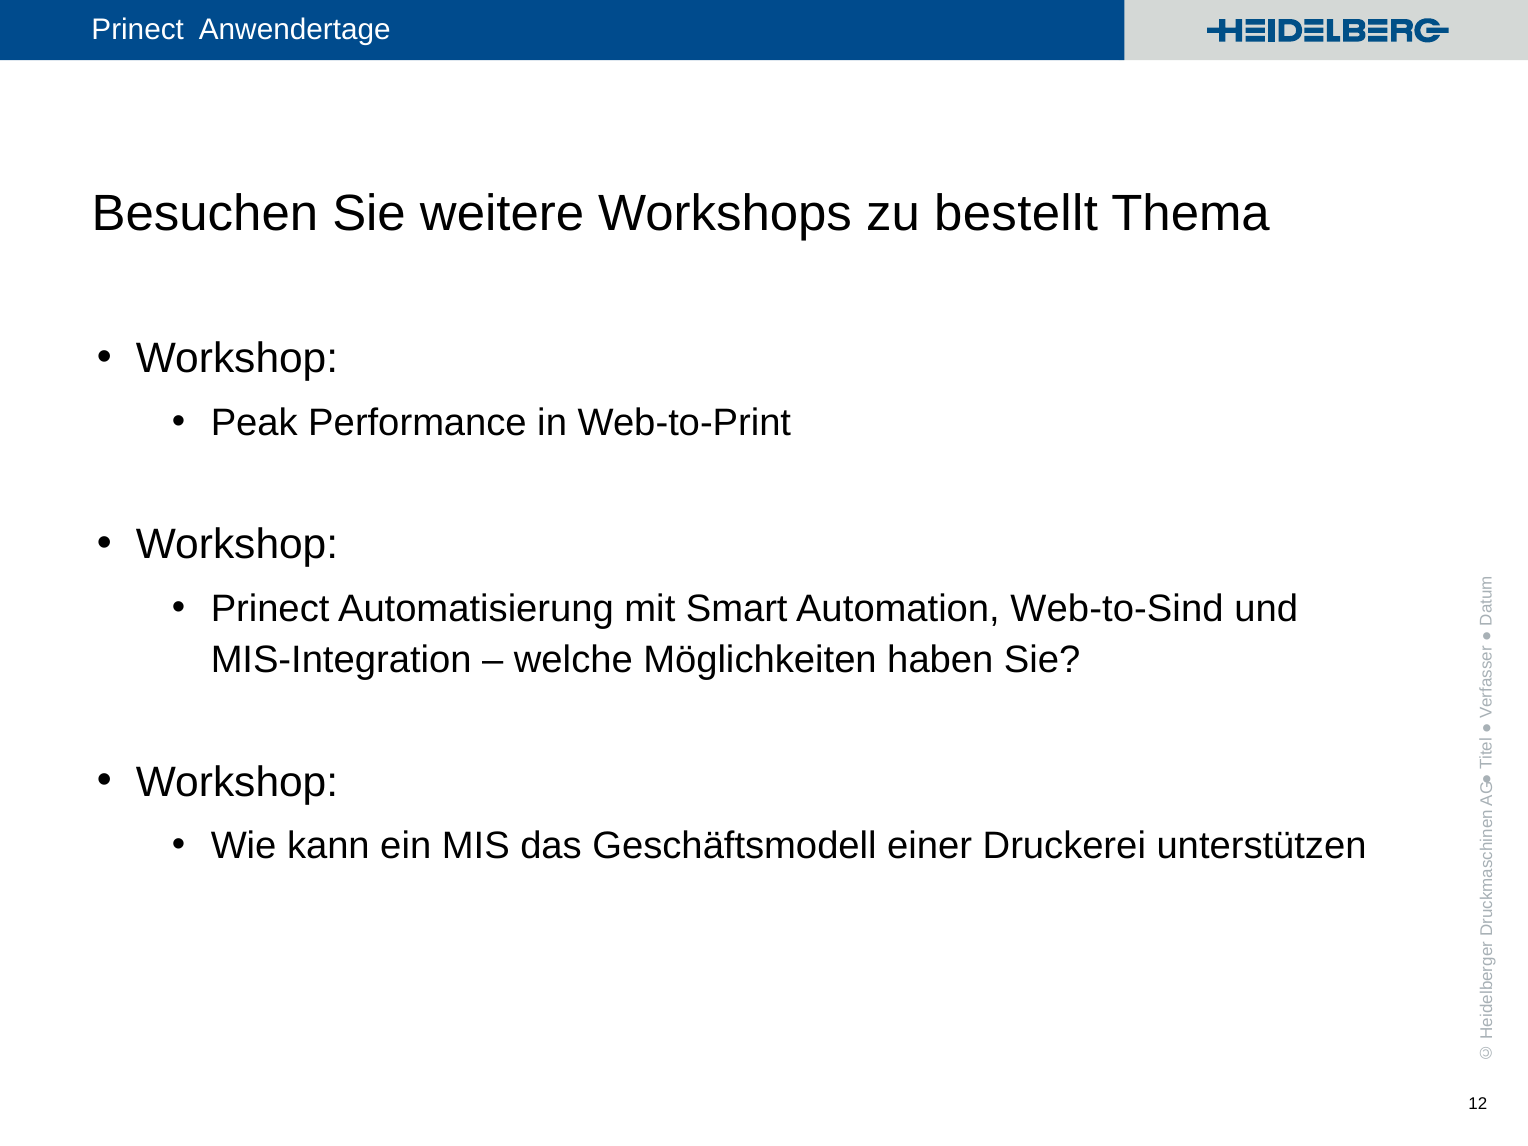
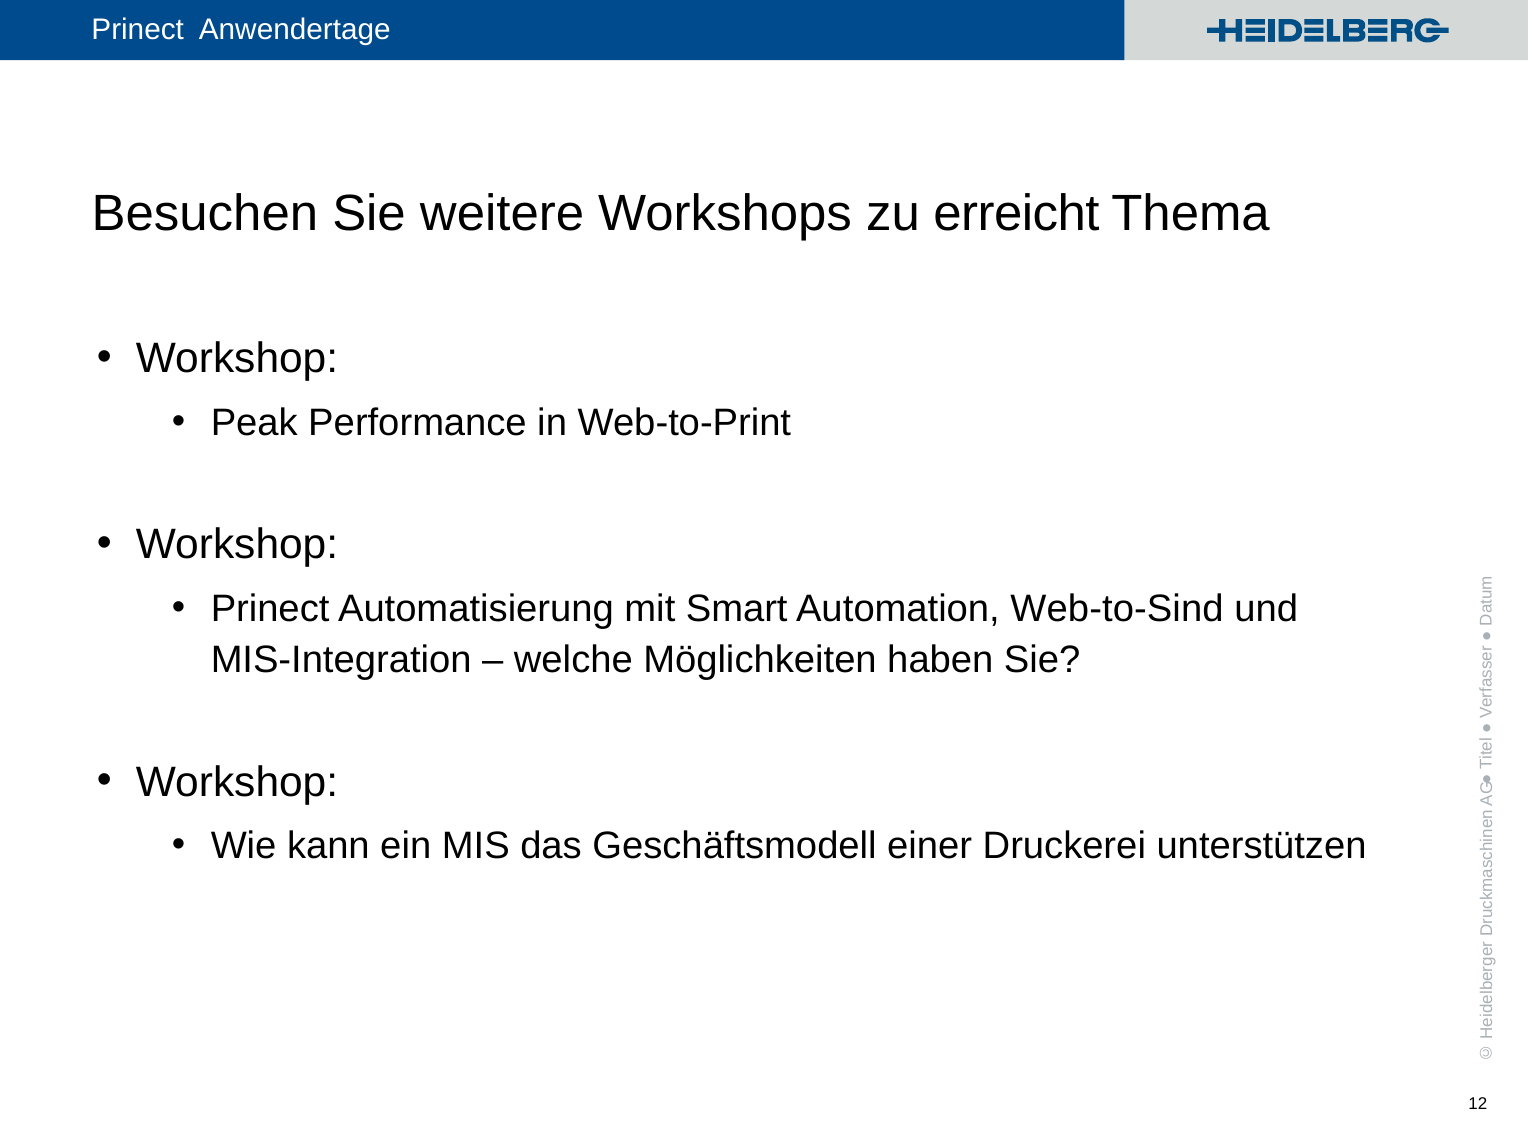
bestellt: bestellt -> erreicht (1016, 213)
